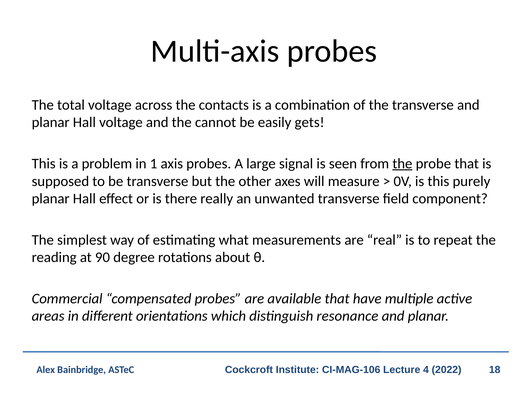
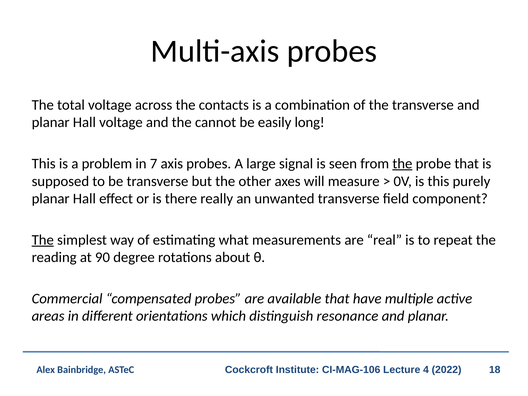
gets: gets -> long (310, 122)
1: 1 -> 7 (154, 164)
The underline: none -> present (43, 240)
